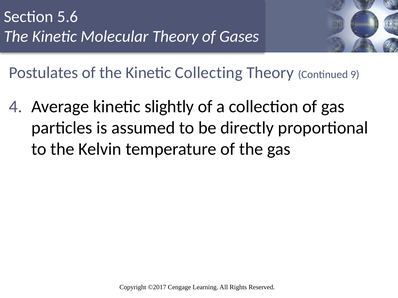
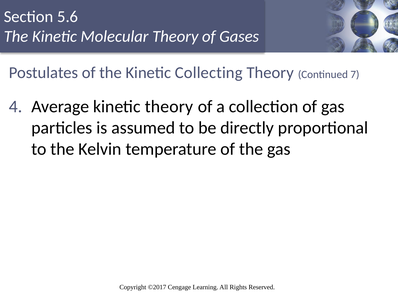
9: 9 -> 7 (355, 75)
kinetic slightly: slightly -> theory (169, 107)
